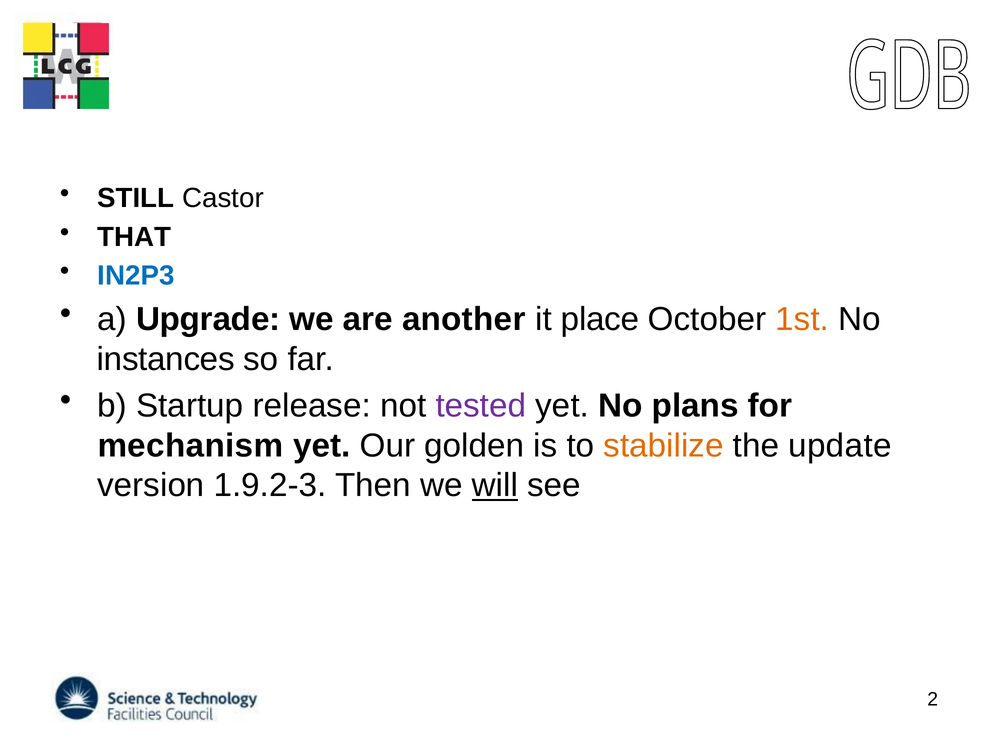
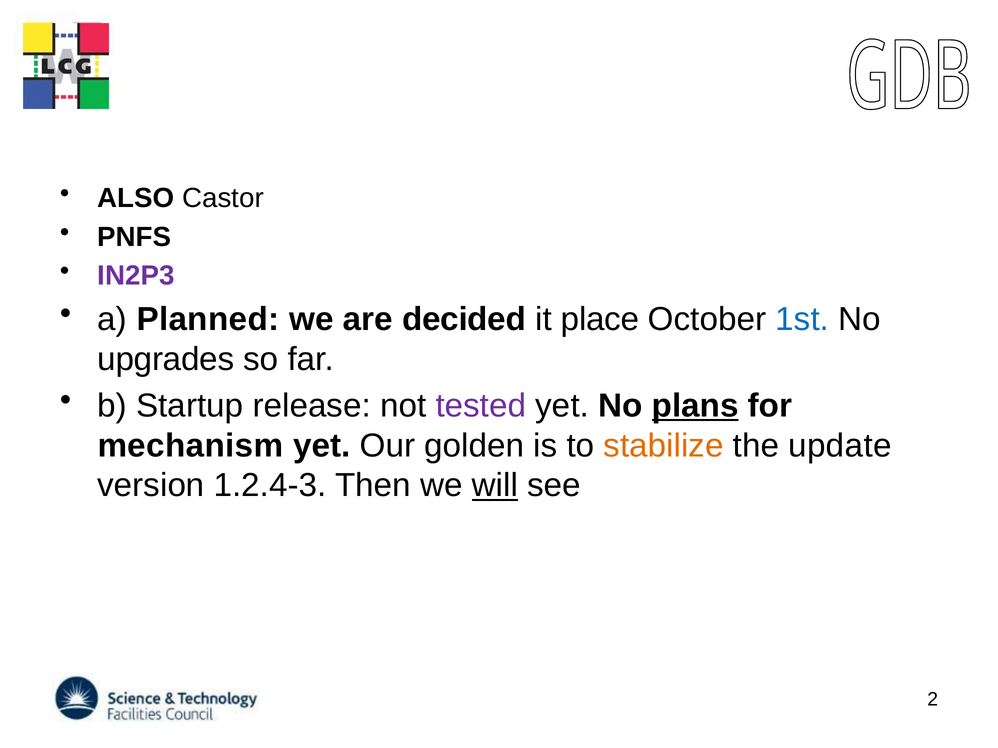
STILL: STILL -> ALSO (136, 198)
THAT: THAT -> PNFS (134, 237)
IN2P3 colour: blue -> purple (136, 276)
Upgrade: Upgrade -> Planned (208, 319)
another: another -> decided (464, 319)
1st colour: orange -> blue (802, 319)
instances: instances -> upgrades (166, 359)
plans underline: none -> present (695, 406)
1.9.2-3: 1.9.2-3 -> 1.2.4-3 (270, 486)
